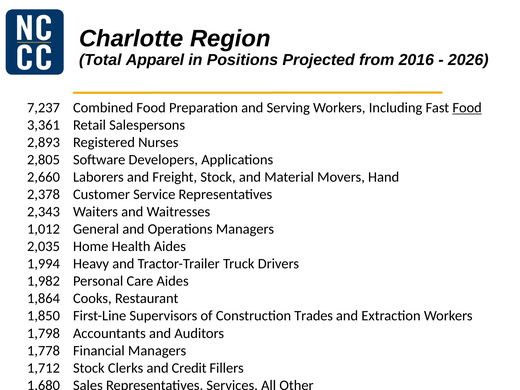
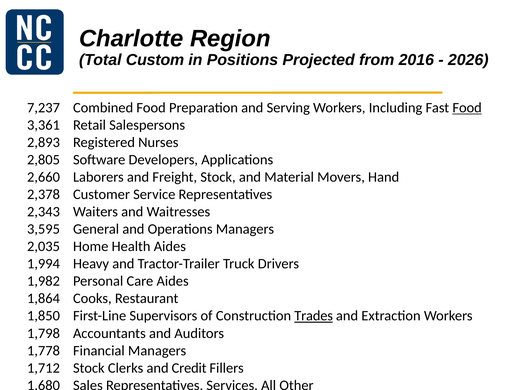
Apparel: Apparel -> Custom (155, 60)
1,012: 1,012 -> 3,595 (44, 229)
Trades underline: none -> present (314, 316)
